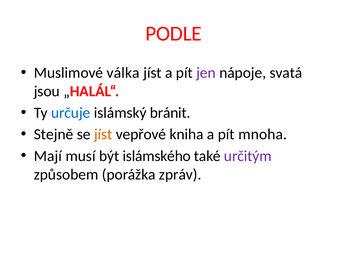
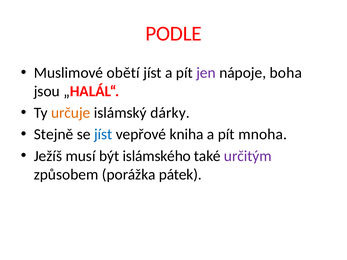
válka: válka -> obětí (123, 73)
svatá: svatá -> boha (286, 73)
určuje colour: blue -> orange (71, 113)
bránit: bránit -> dárky (170, 113)
jíst colour: orange -> blue (103, 135)
Mají: Mají -> Ježíš (48, 156)
zpráv: zpráv -> pátek (180, 175)
